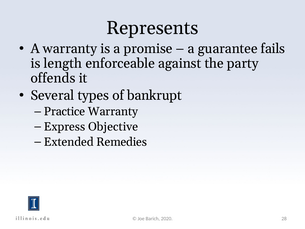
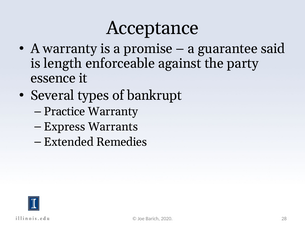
Represents: Represents -> Acceptance (153, 28)
fails: fails -> said (273, 49)
offends: offends -> essence (53, 78)
Objective: Objective -> Warrants (113, 127)
